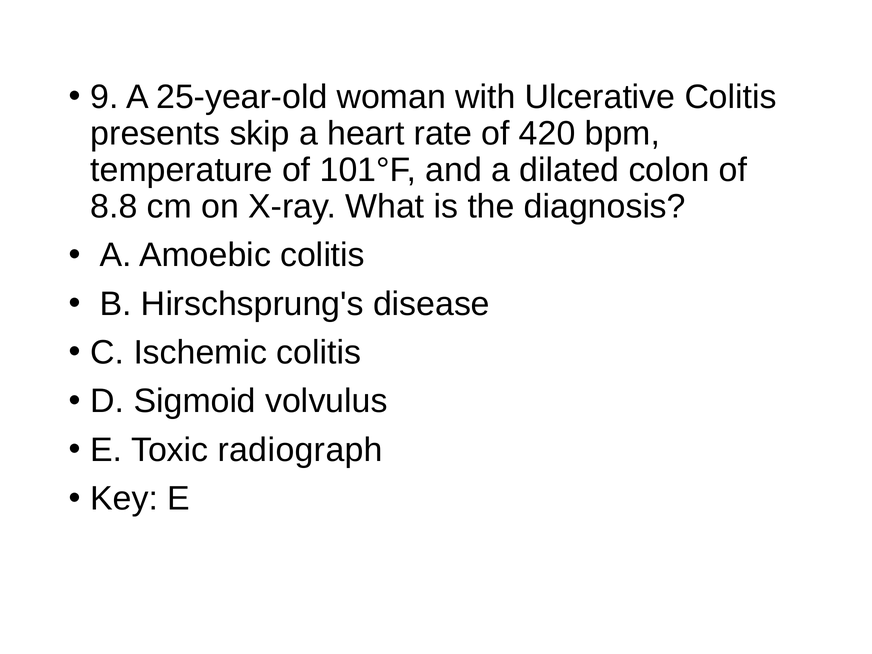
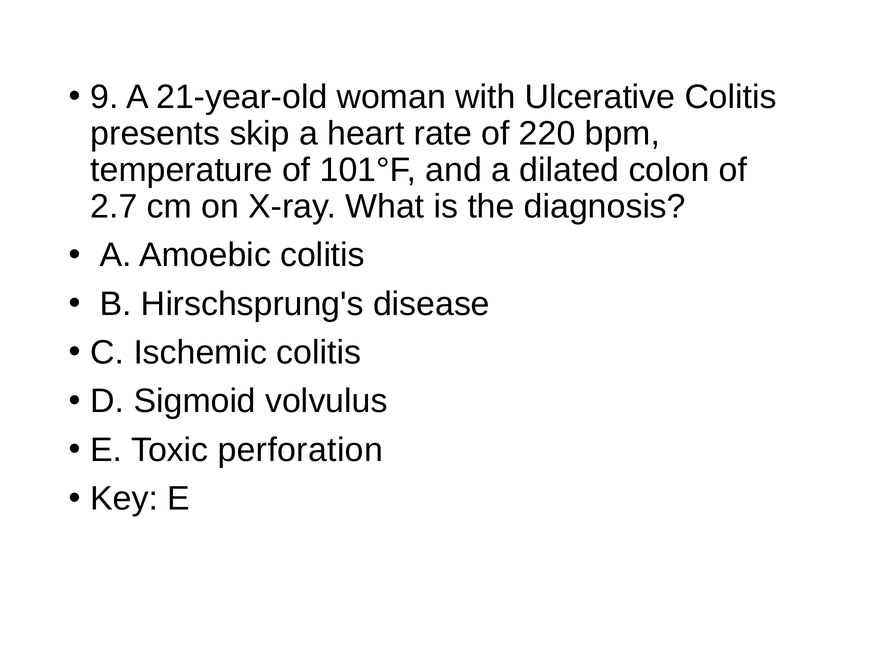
25-year-old: 25-year-old -> 21-year-old (242, 97)
420: 420 -> 220 (547, 133)
8.8: 8.8 -> 2.7 (114, 207)
radiograph: radiograph -> perforation (300, 450)
